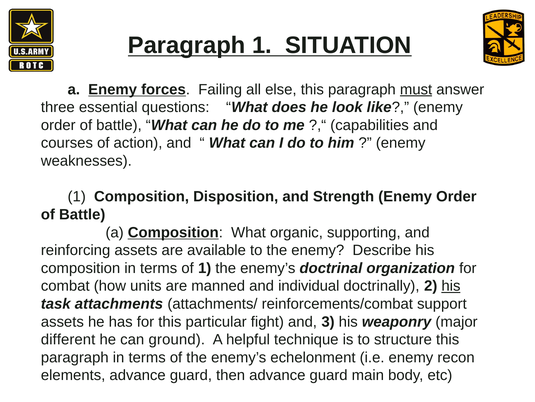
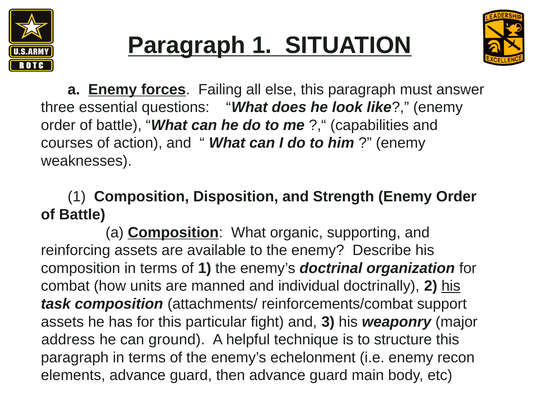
must underline: present -> none (416, 89)
task attachments: attachments -> composition (119, 303)
different: different -> address (68, 339)
